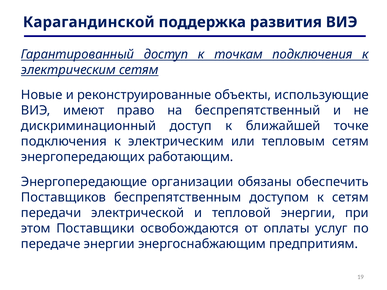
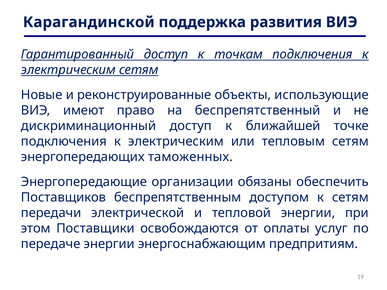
работающим: работающим -> таможенных (190, 157)
